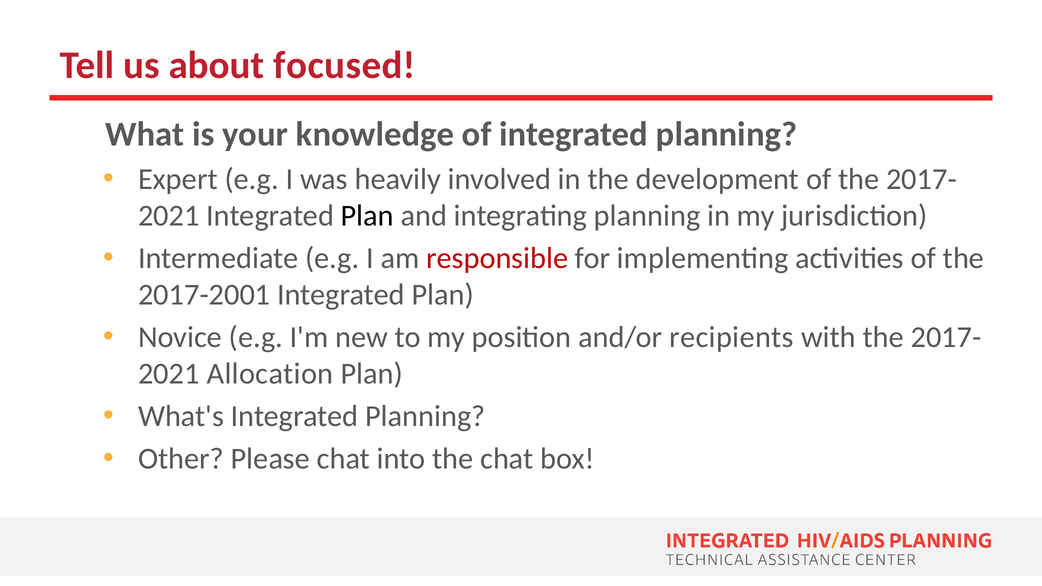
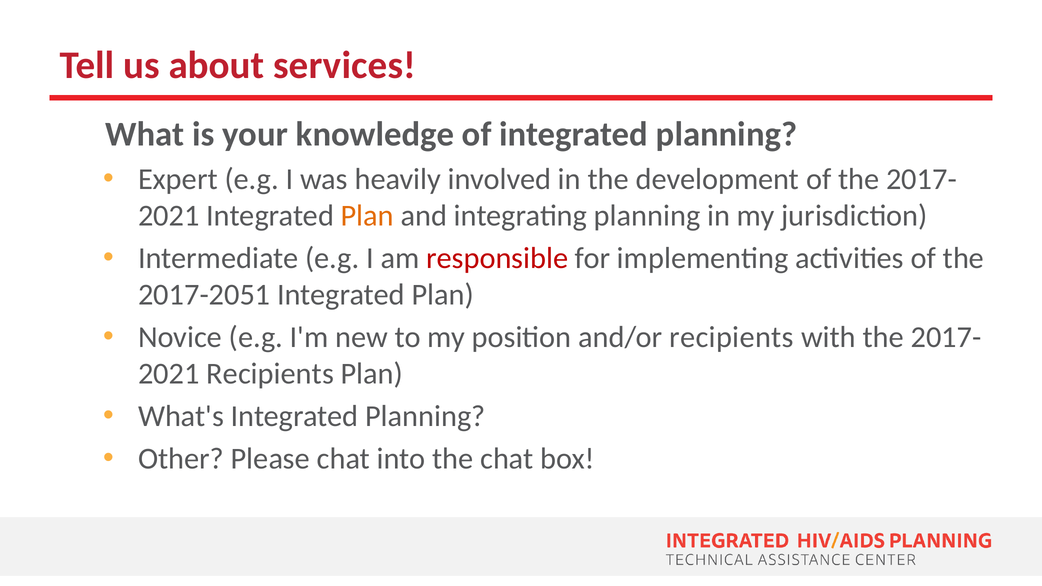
focused: focused -> services (345, 65)
Plan colour: black -> orange (367, 216)
2017-2001: 2017-2001 -> 2017-2051 (204, 295)
Allocation: Allocation -> Recipients (270, 374)
